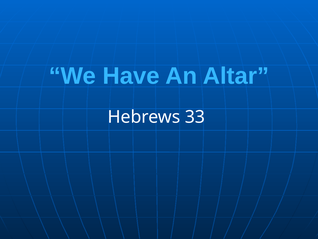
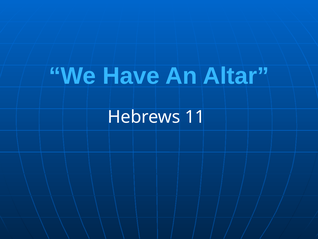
33: 33 -> 11 (195, 117)
